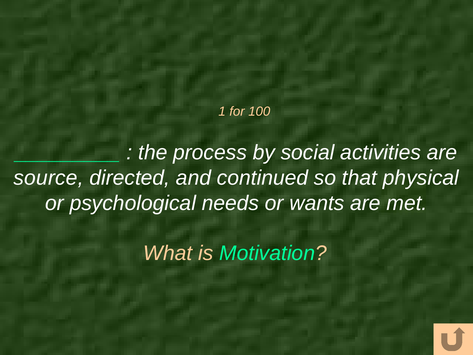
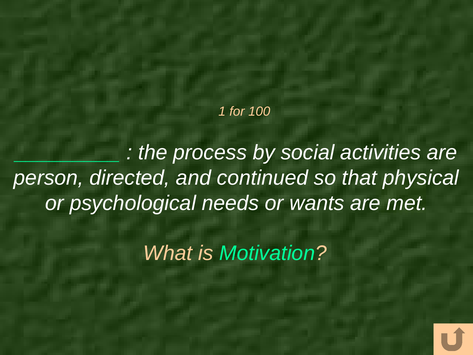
source: source -> person (49, 178)
